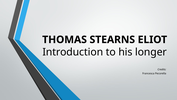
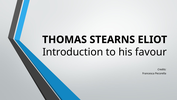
longer: longer -> favour (151, 52)
